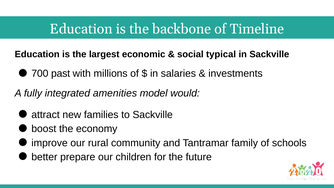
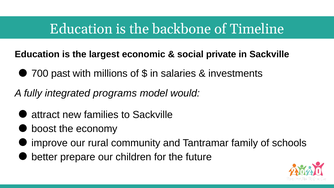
typical: typical -> private (221, 54)
amenities: amenities -> programs (115, 93)
